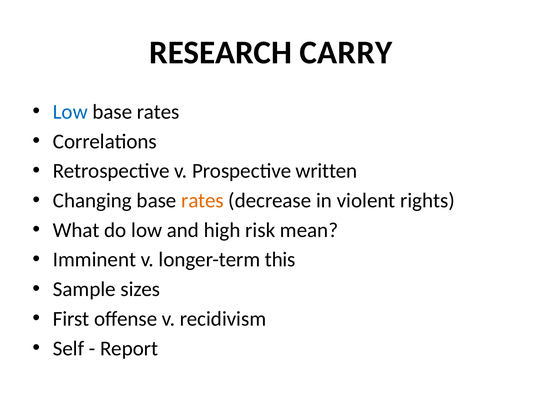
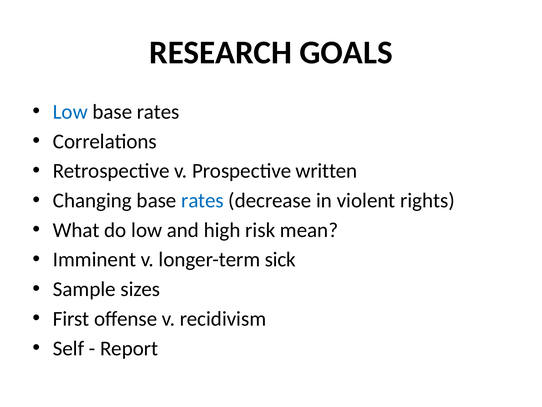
CARRY: CARRY -> GOALS (346, 52)
rates colour: orange -> blue (202, 200)
this: this -> sick (280, 259)
